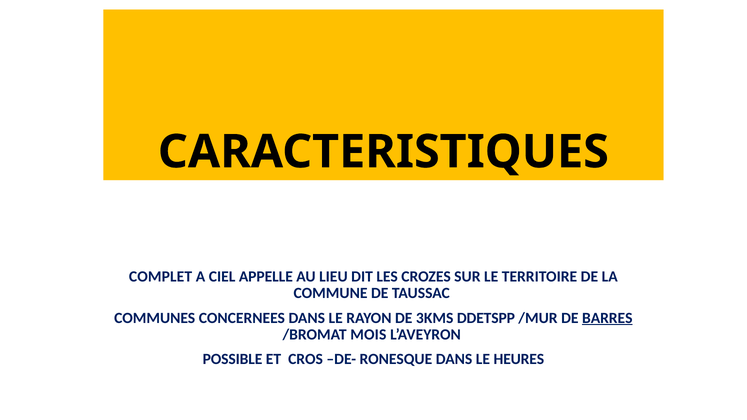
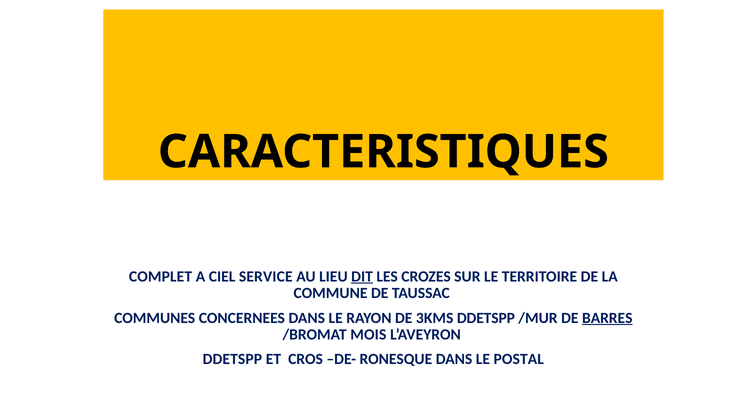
APPELLE: APPELLE -> SERVICE (266, 277)
DIT underline: none -> present (362, 277)
POSSIBLE: POSSIBLE -> DDETSPP (232, 359)
HEURES: HEURES -> POSTAL (519, 359)
